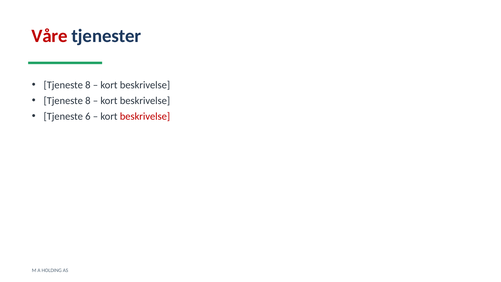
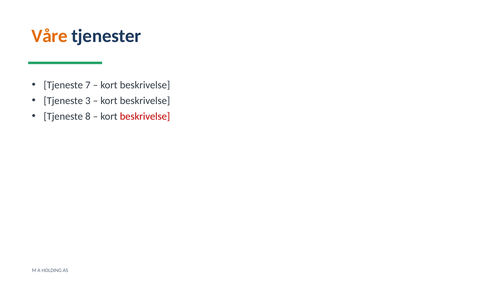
Våre colour: red -> orange (50, 36)
8: 8 -> 7 (88, 85)
8: 8 -> 3 (88, 101)
6: 6 -> 8 (88, 116)
